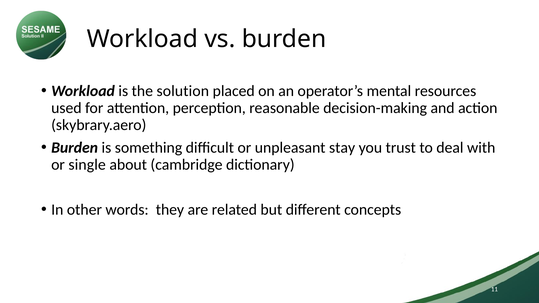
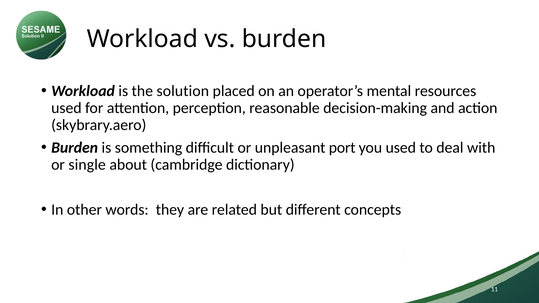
stay: stay -> port (342, 148)
you trust: trust -> used (401, 148)
